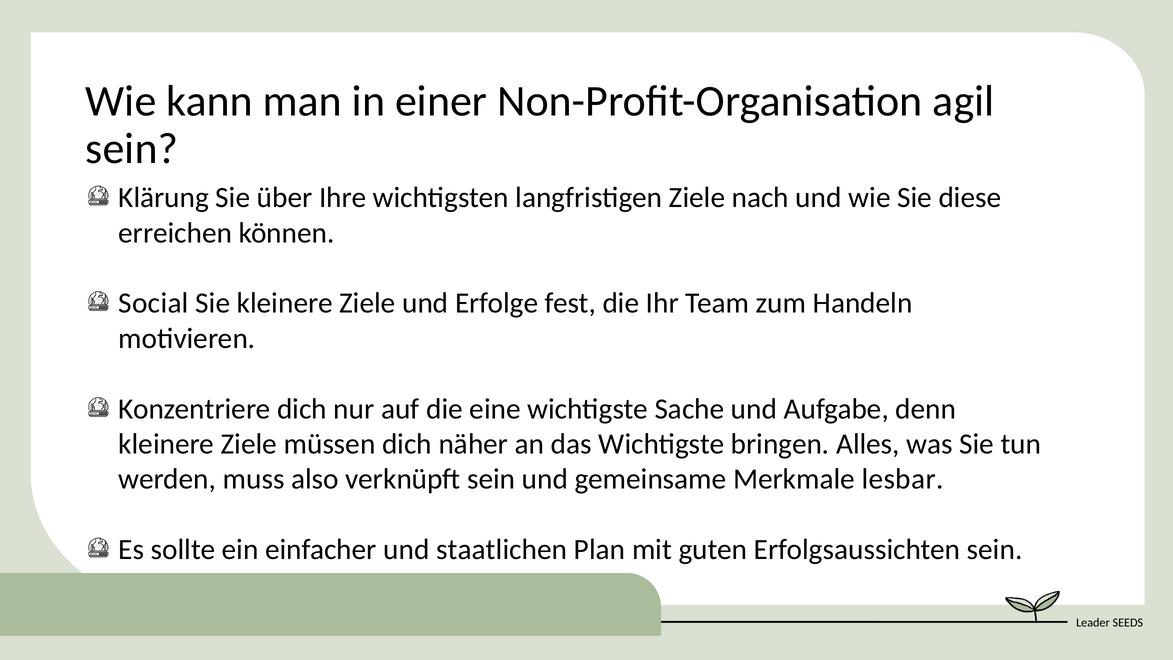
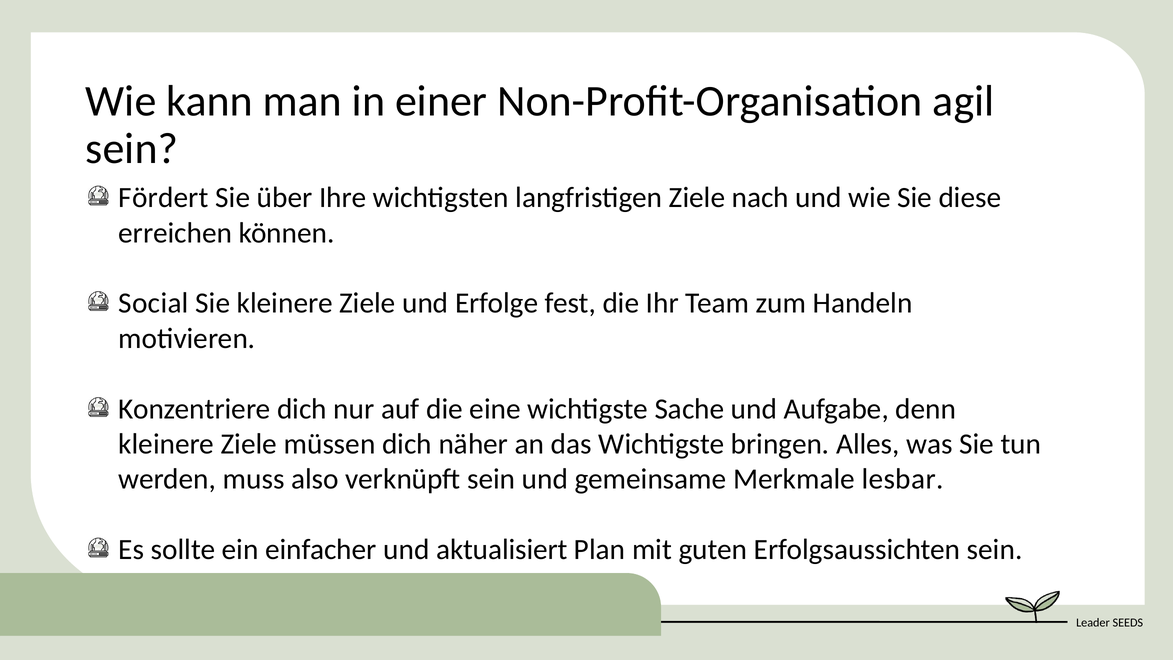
Klärung: Klärung -> Fördert (164, 198)
staatlichen: staatlichen -> aktualisiert (502, 550)
